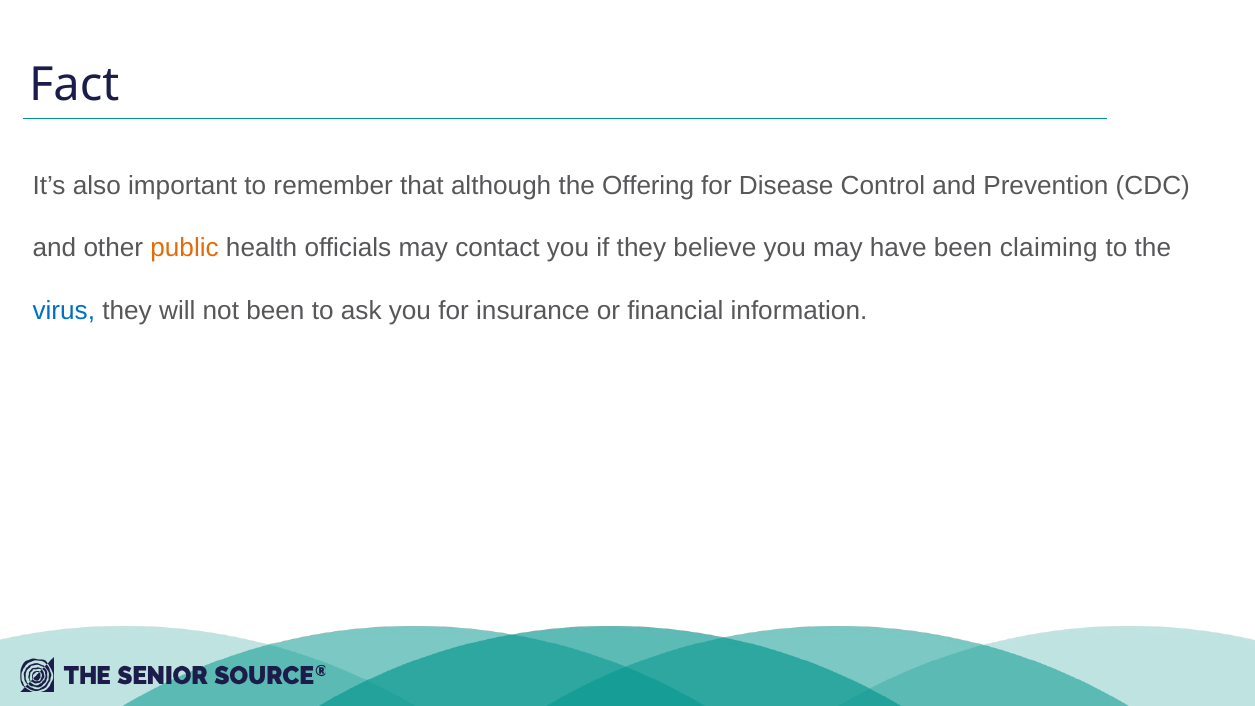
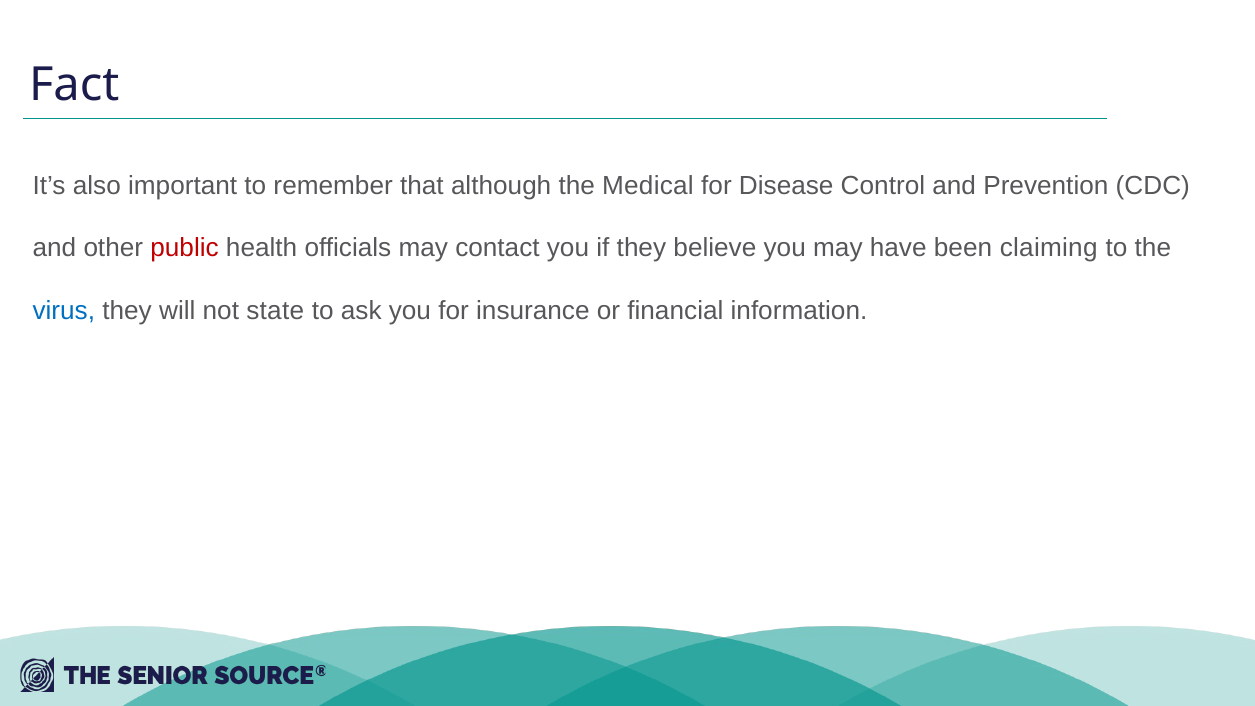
Offering: Offering -> Medical (648, 186)
public colour: orange -> red (185, 248)
not been: been -> state (275, 311)
